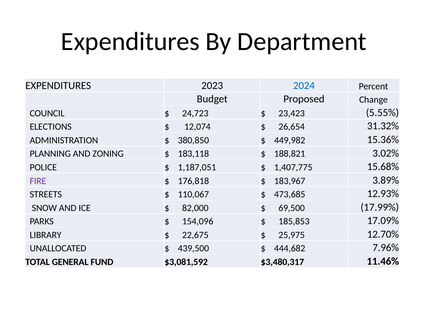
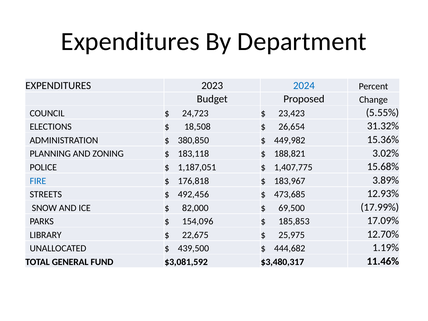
12,074: 12,074 -> 18,508 (197, 127)
FIRE colour: purple -> blue (38, 181)
110,067: 110,067 -> 492,456 (193, 194)
7.96%: 7.96% -> 1.19% (386, 248)
